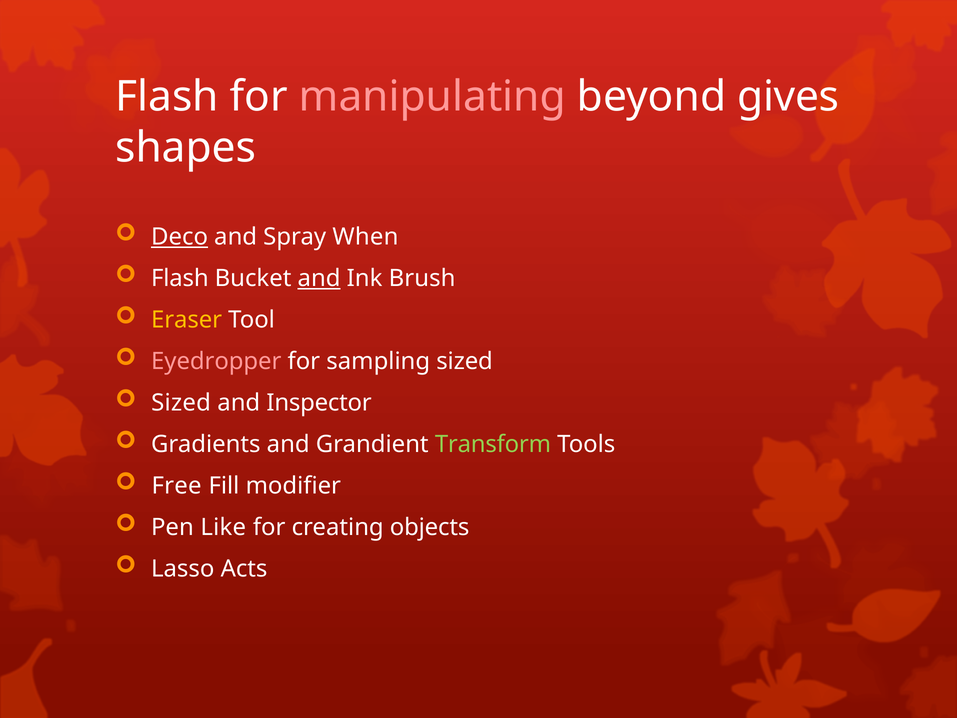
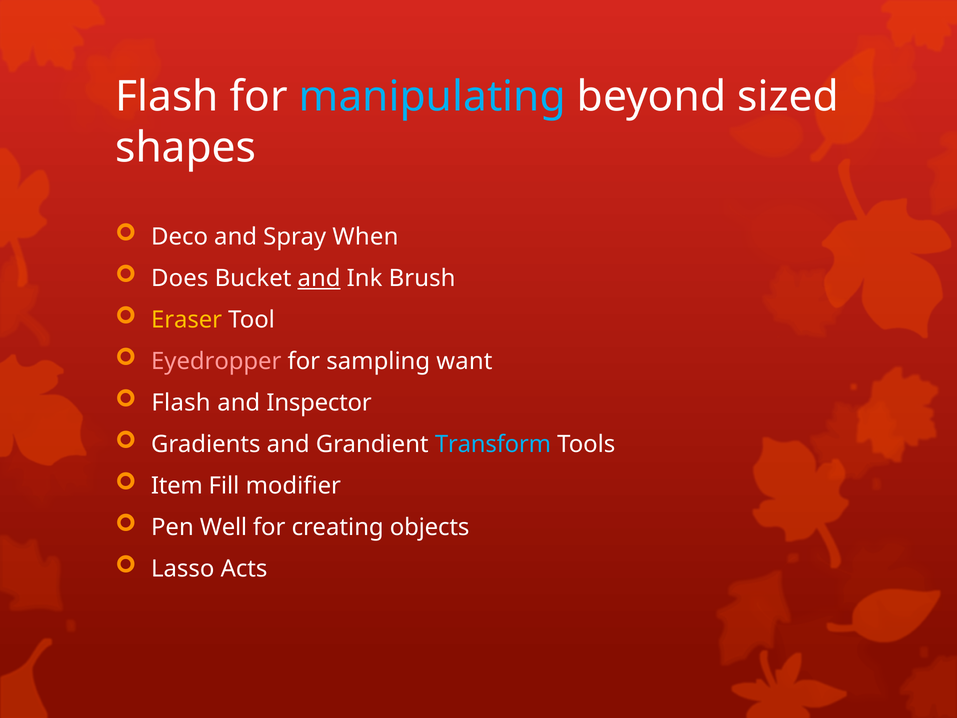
manipulating colour: pink -> light blue (432, 97)
gives: gives -> sized (788, 97)
Deco underline: present -> none (180, 237)
Flash: Flash -> Does (180, 278)
sampling sized: sized -> want (464, 361)
Sized: Sized -> Flash (181, 403)
Transform colour: light green -> light blue (493, 444)
Free: Free -> Item (177, 486)
Like: Like -> Well (223, 527)
